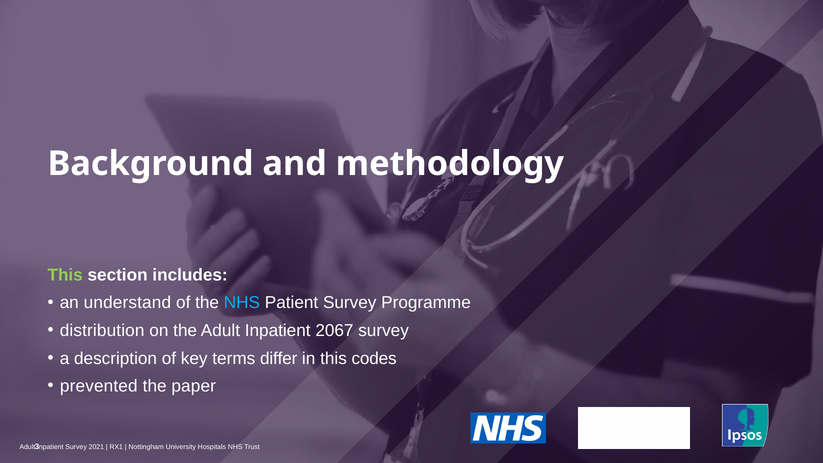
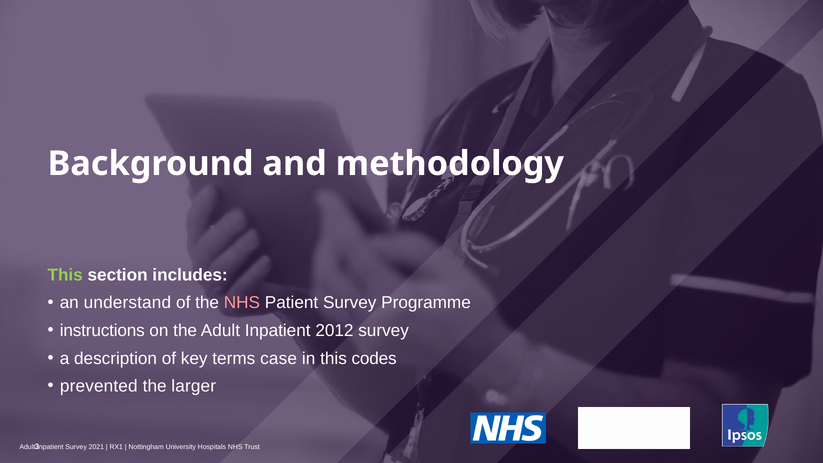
NHS colour: light blue -> pink (242, 303)
distribution: distribution -> instructions (102, 331)
2067: 2067 -> 2012 (334, 331)
differ: differ -> case (279, 358)
paper: paper -> larger (194, 386)
